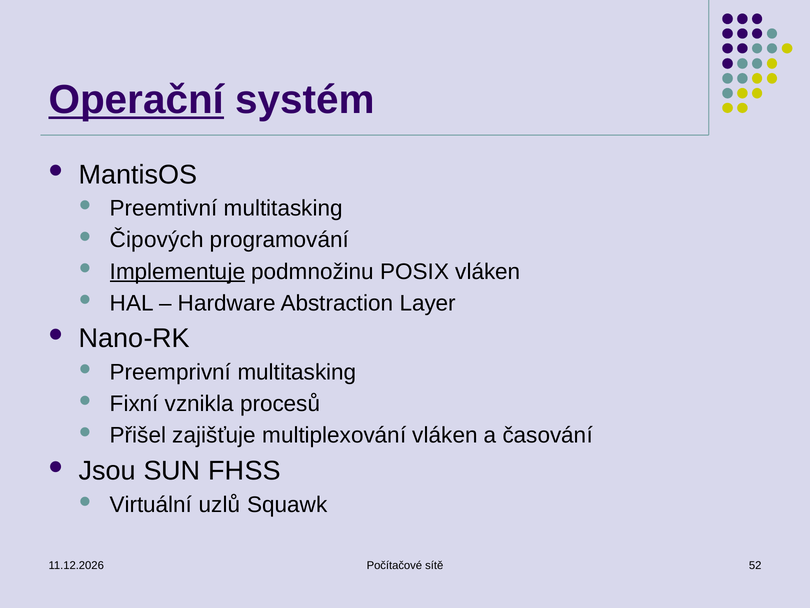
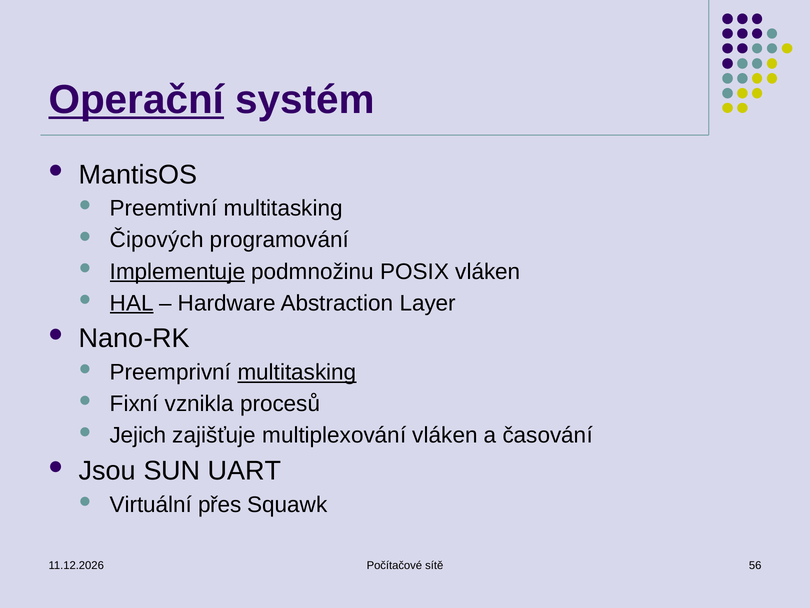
HAL underline: none -> present (132, 303)
multitasking underline: none -> present (297, 372)
Přišel: Přišel -> Jejich (138, 435)
FHSS: FHSS -> UART (245, 471)
uzlů: uzlů -> přes (220, 504)
52: 52 -> 56 (755, 565)
